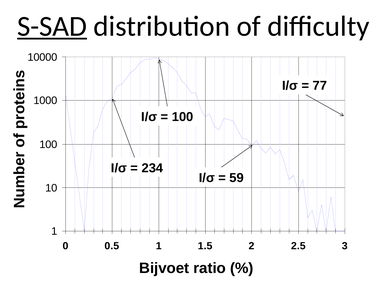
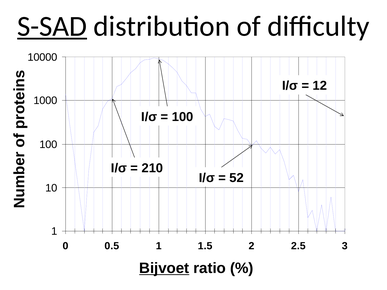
77: 77 -> 12 (320, 86)
234: 234 -> 210 (152, 168)
59: 59 -> 52 (237, 178)
Bijvoet underline: none -> present (164, 268)
